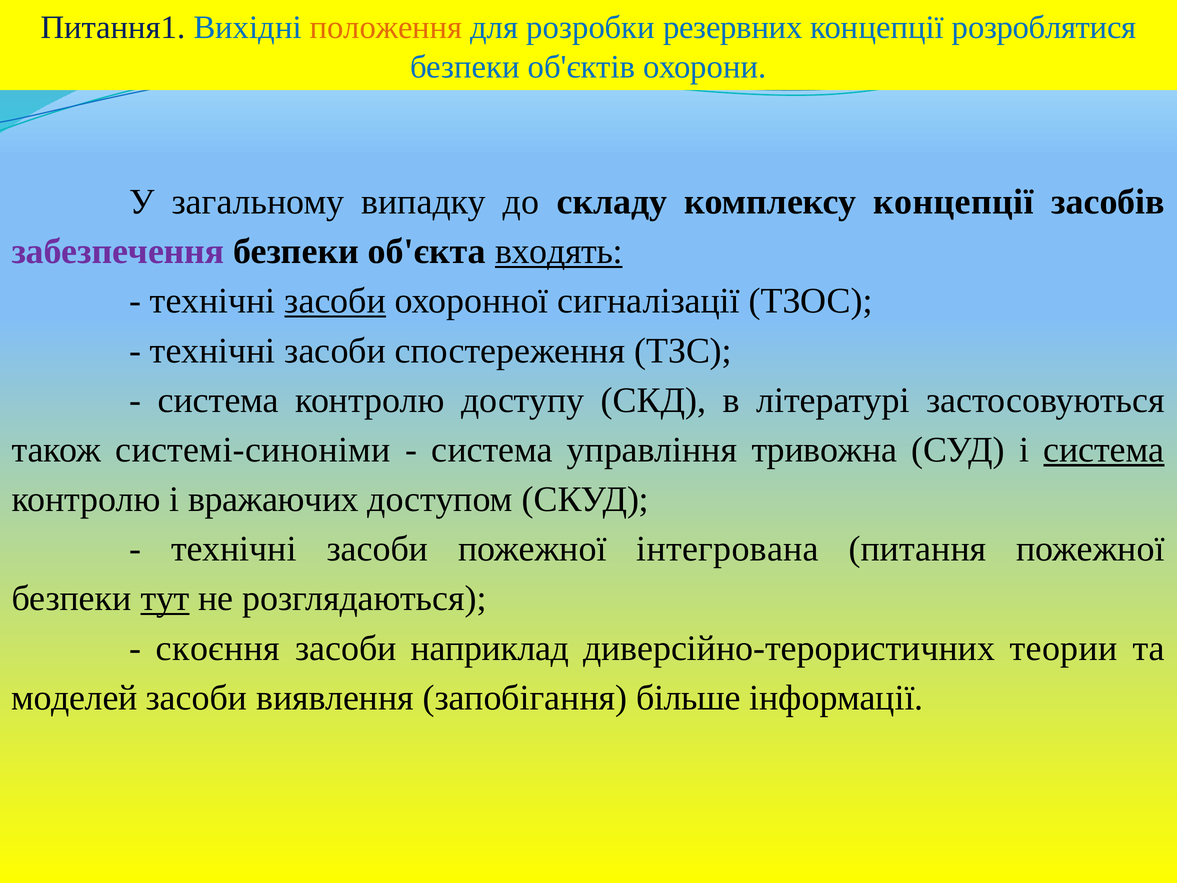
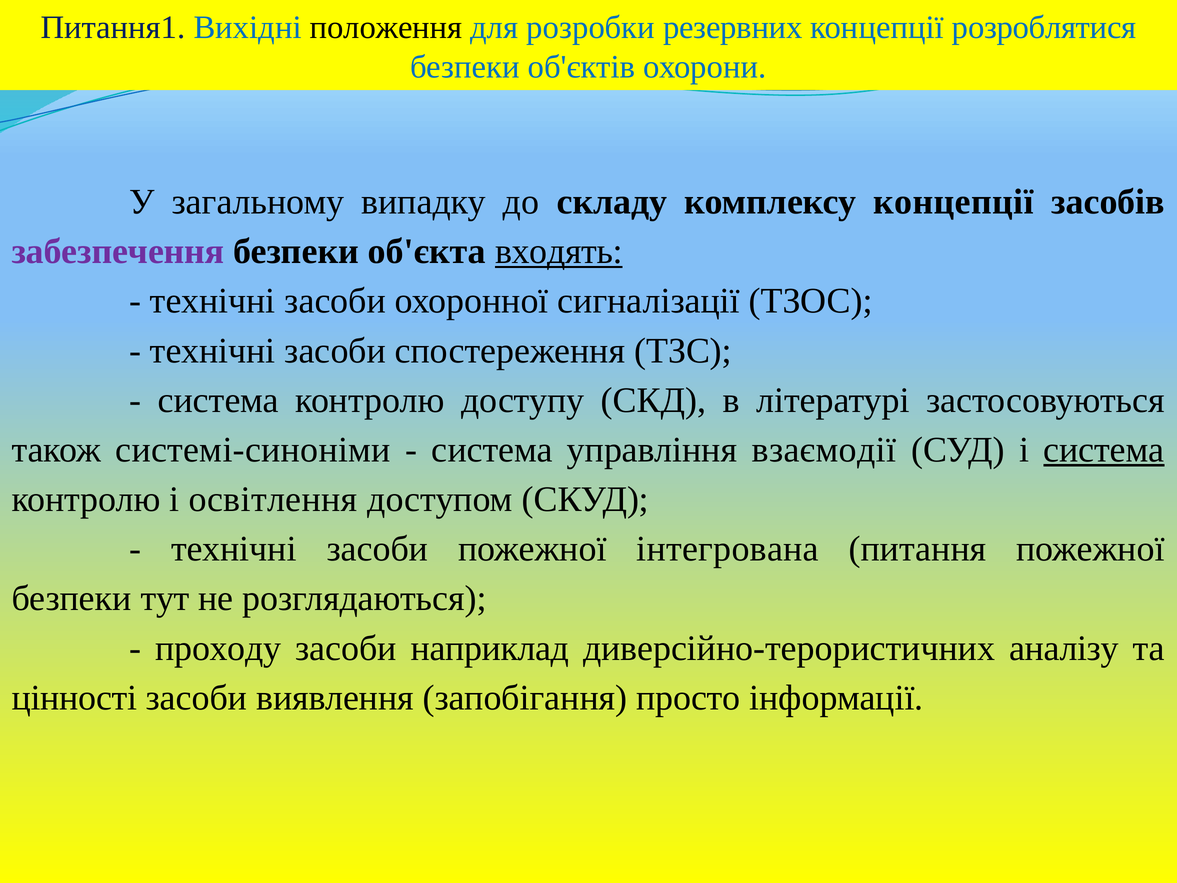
положення colour: orange -> black (386, 28)
засоби underline: present -> none (335, 301)
тривожна: тривожна -> взаємодії (824, 450)
вражаючих: вражаючих -> освітлення (273, 499)
тут underline: present -> none (165, 598)
скоєння: скоєння -> проходу (218, 648)
теории: теории -> аналізу (1064, 648)
моделей: моделей -> цінності (74, 698)
більше: більше -> просто (688, 698)
